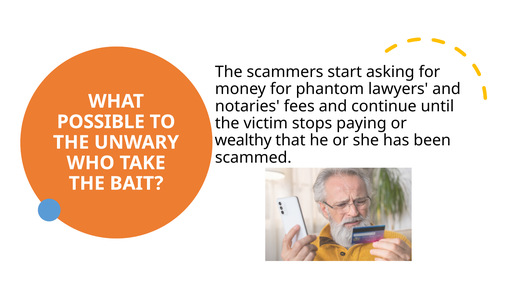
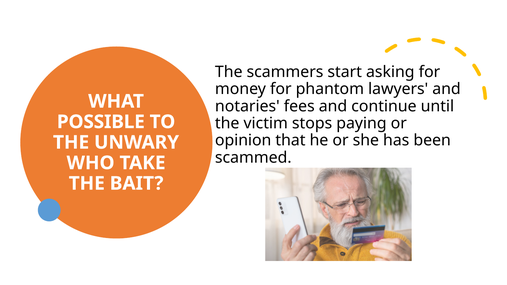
wealthy: wealthy -> opinion (243, 141)
